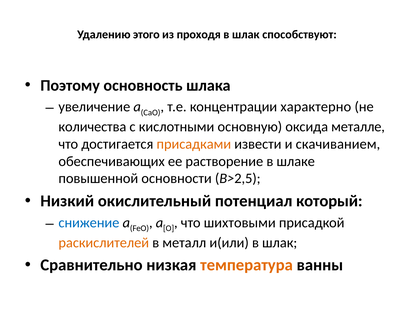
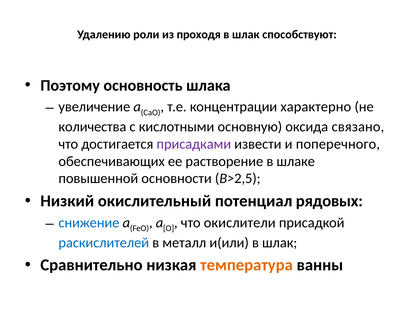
этого: этого -> роли (146, 34)
металле: металле -> связано (358, 127)
присадками colour: orange -> purple (194, 144)
скачиванием: скачиванием -> поперечного (338, 144)
который: который -> рядовых (329, 201)
шихтовыми: шихтовыми -> окислители (240, 222)
раскислителей colour: orange -> blue (104, 242)
